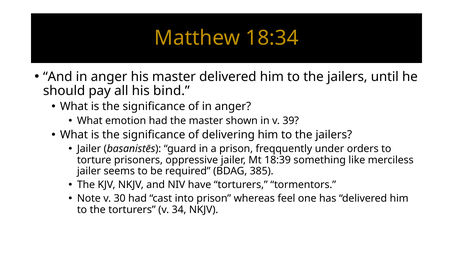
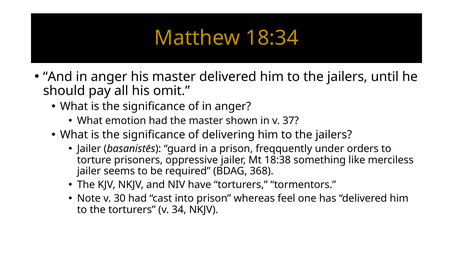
bind: bind -> omit (171, 91)
39: 39 -> 37 (291, 121)
18:39: 18:39 -> 18:38 (278, 160)
385: 385 -> 368 (262, 171)
